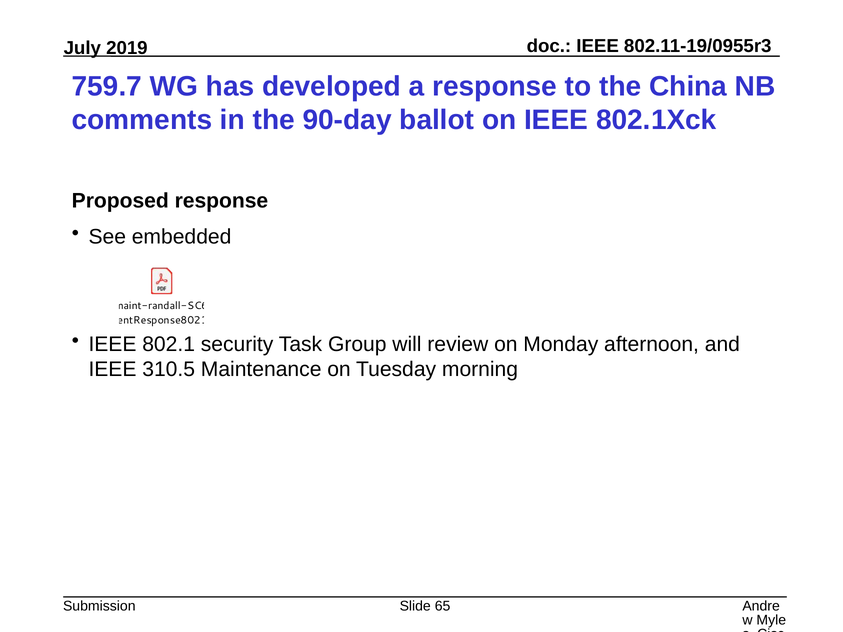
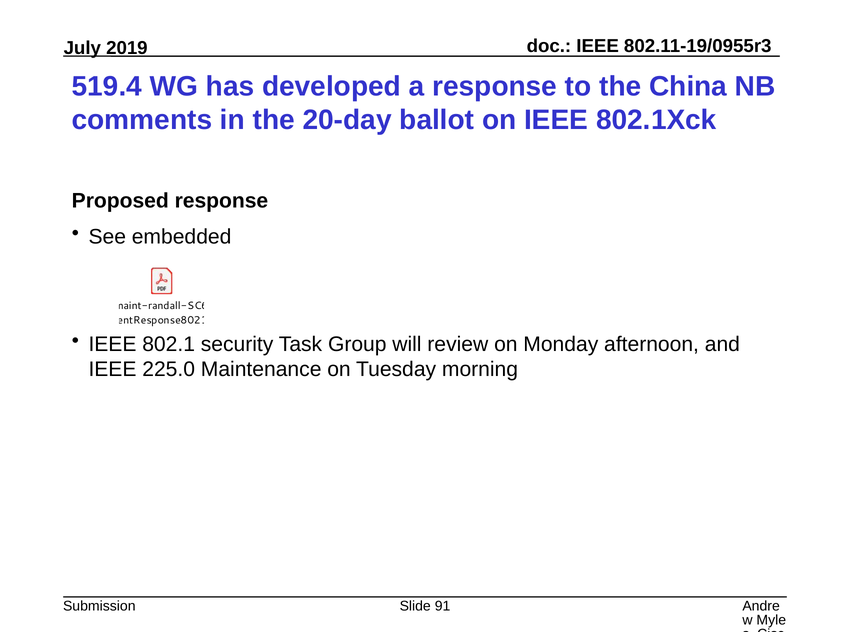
759.7: 759.7 -> 519.4 (107, 86)
90-day: 90-day -> 20-day (347, 120)
310.5: 310.5 -> 225.0 (169, 370)
65: 65 -> 91 (443, 606)
